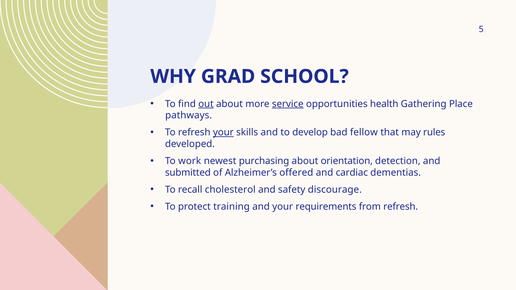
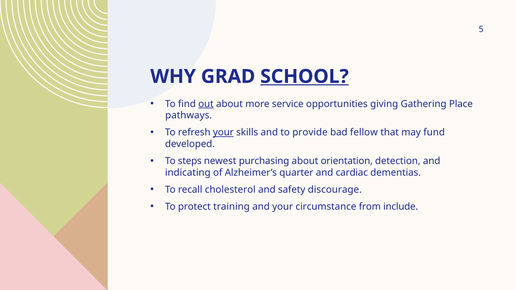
SCHOOL underline: none -> present (304, 77)
service underline: present -> none (288, 104)
health: health -> giving (384, 104)
develop: develop -> provide (310, 133)
rules: rules -> fund (434, 133)
work: work -> steps (190, 161)
submitted: submitted -> indicating (188, 173)
offered: offered -> quarter (296, 173)
requirements: requirements -> circumstance (326, 207)
from refresh: refresh -> include (401, 207)
